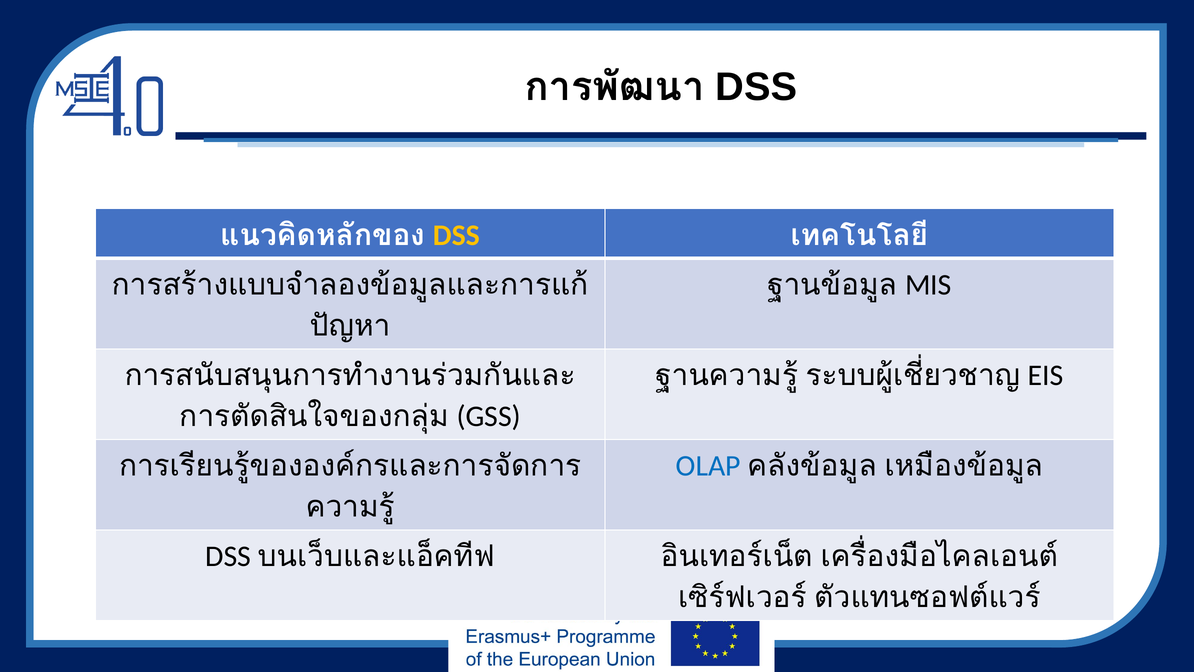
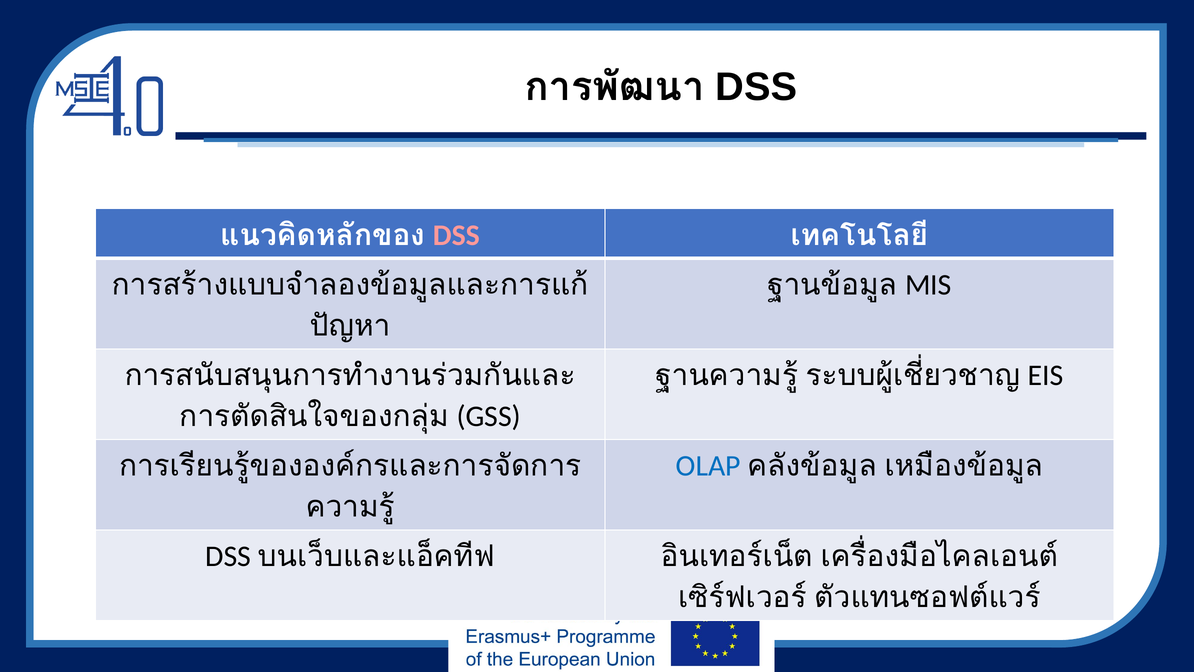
DSS colour: yellow -> pink (456, 235)
